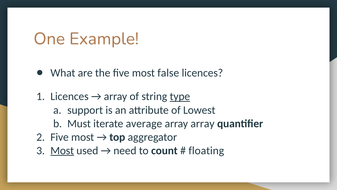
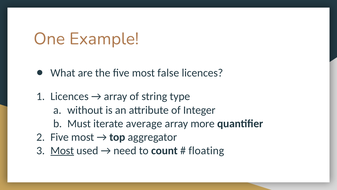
type underline: present -> none (180, 96)
support: support -> without (85, 110)
Lowest: Lowest -> Integer (199, 110)
array array: array -> more (203, 123)
